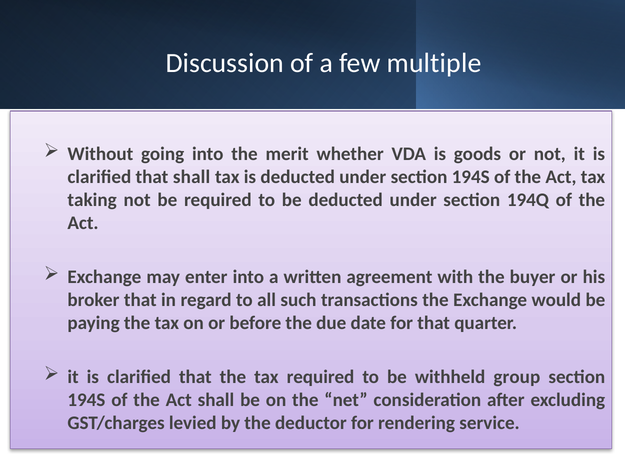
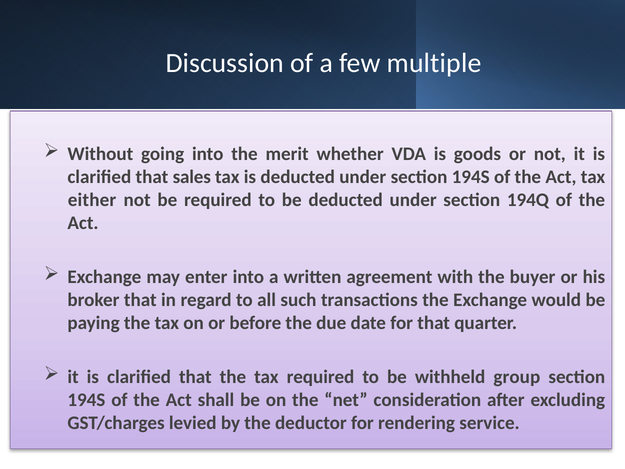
that shall: shall -> sales (192, 177)
taking: taking -> either (92, 200)
